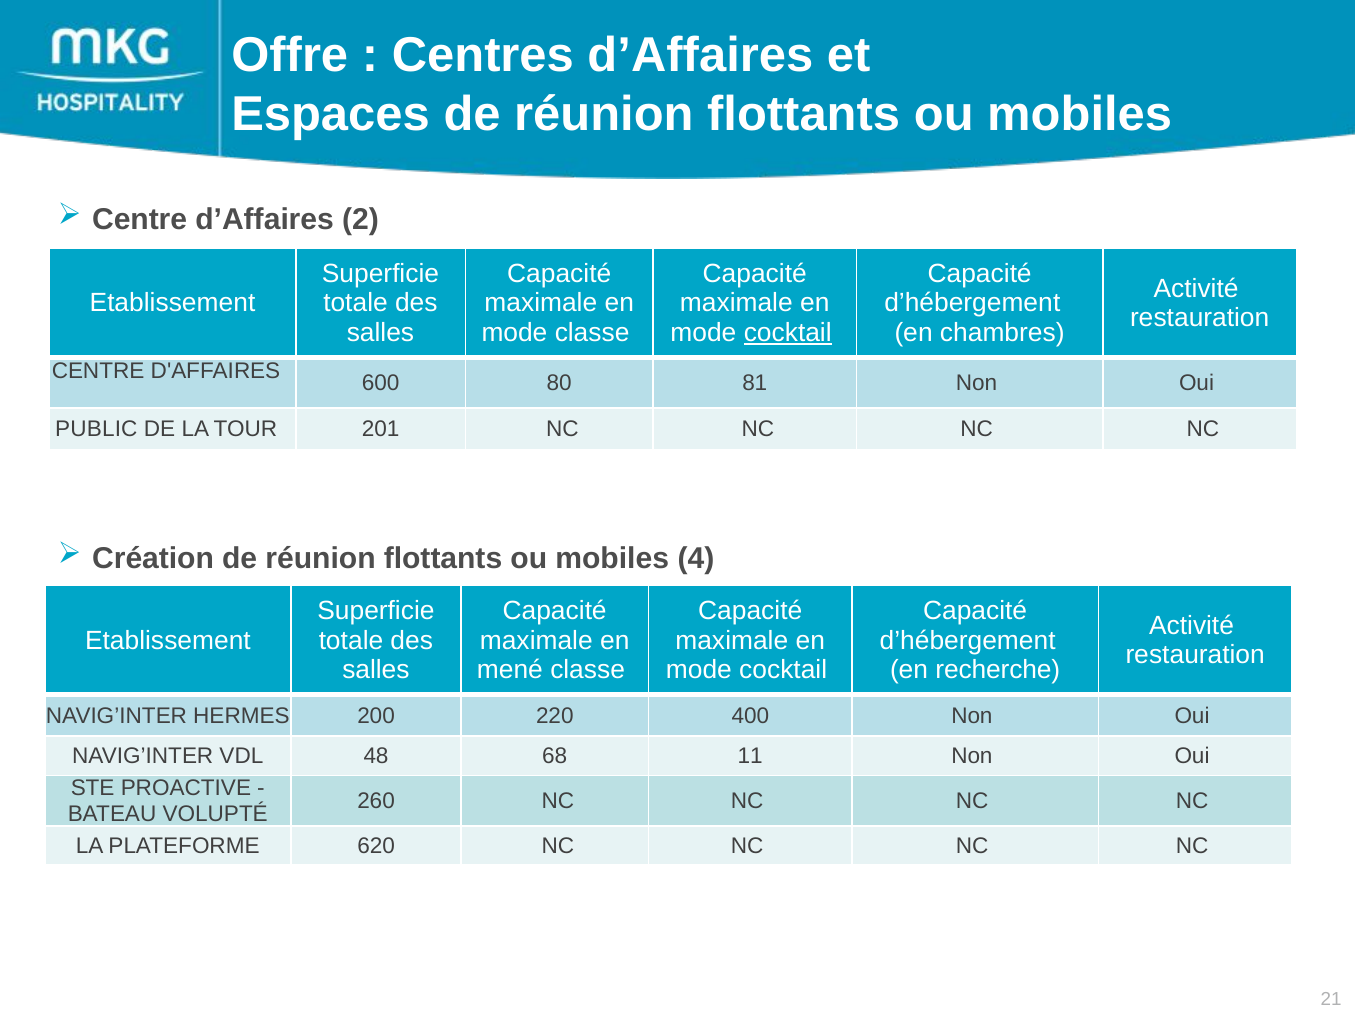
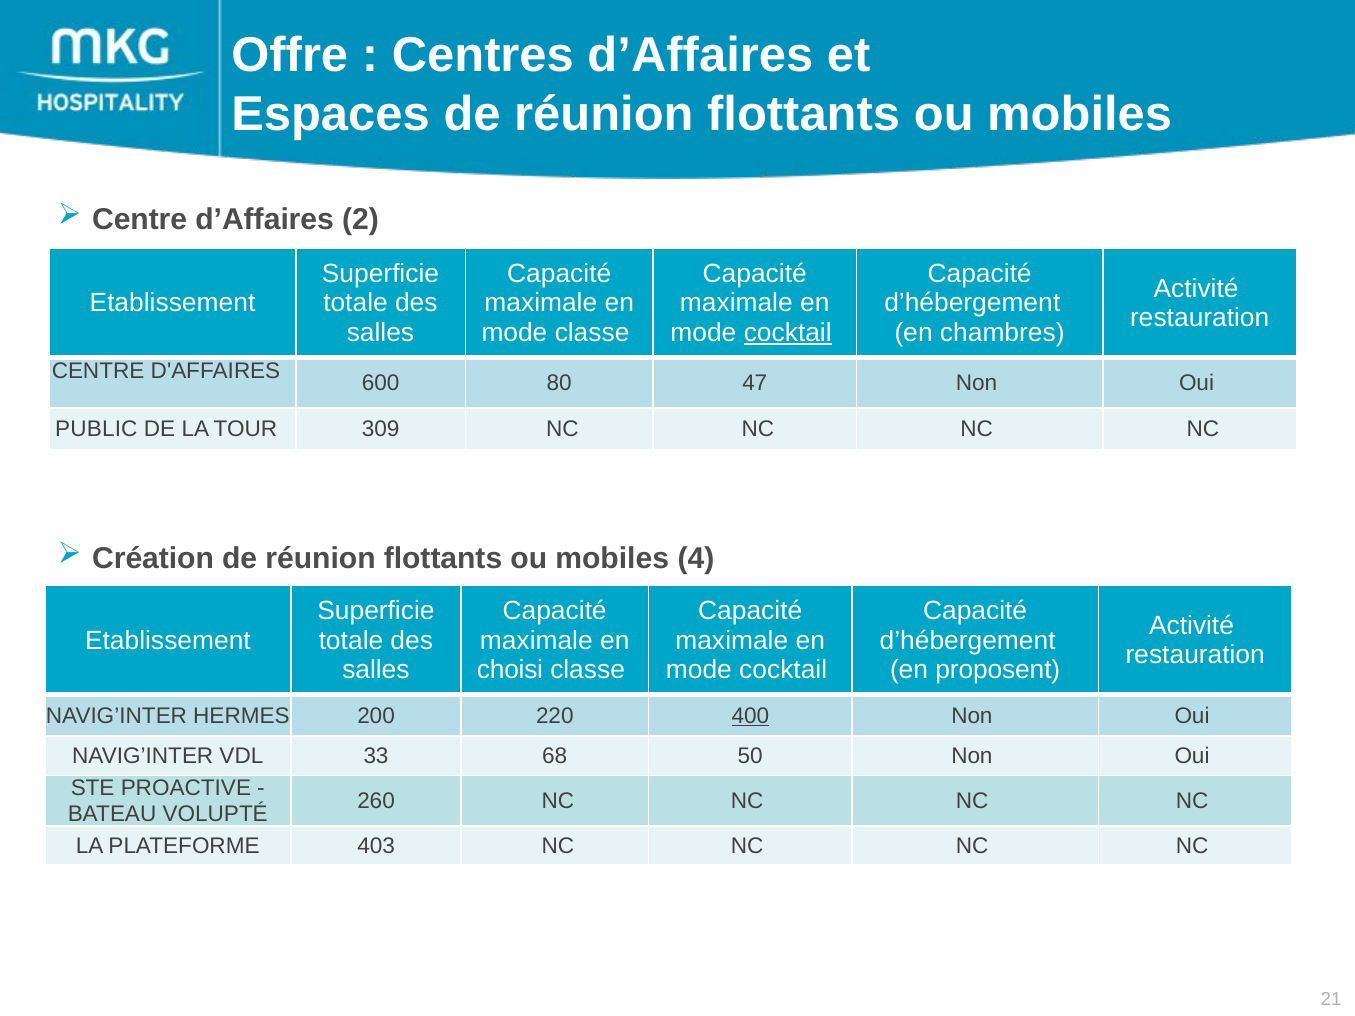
81: 81 -> 47 (755, 383)
201: 201 -> 309 (381, 430)
mené: mené -> choisi (510, 670)
recherche: recherche -> proposent (998, 670)
400 underline: none -> present (750, 716)
48: 48 -> 33 (376, 756)
11: 11 -> 50 (750, 756)
620: 620 -> 403 (376, 846)
